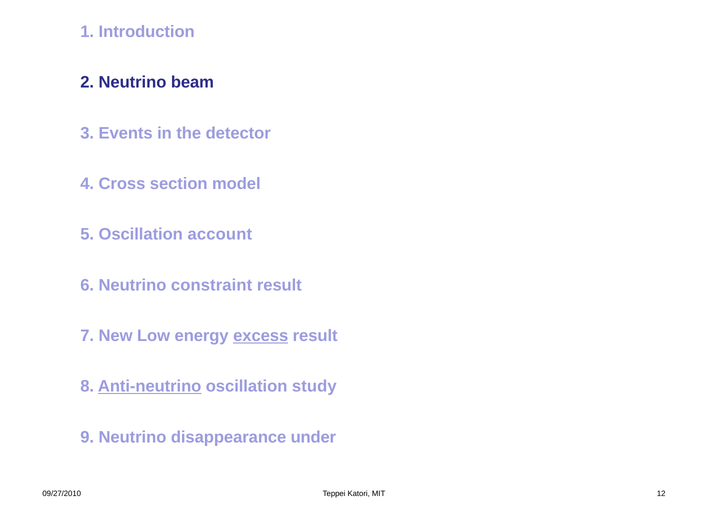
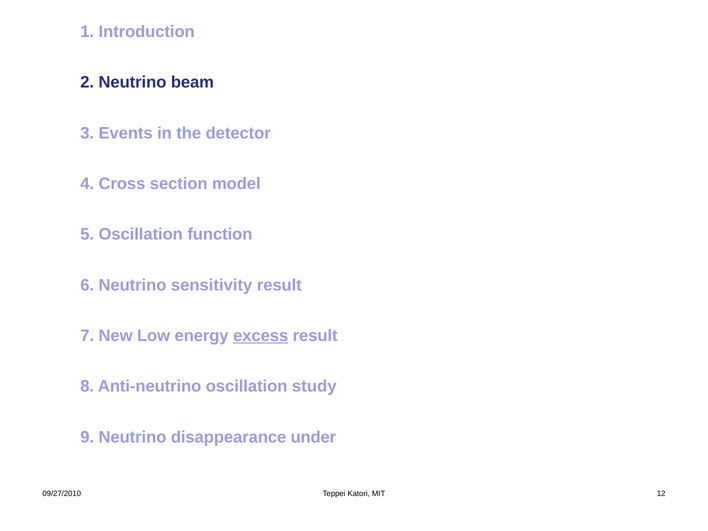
account: account -> function (220, 235)
constraint: constraint -> sensitivity (212, 285)
Anti-neutrino underline: present -> none (150, 387)
